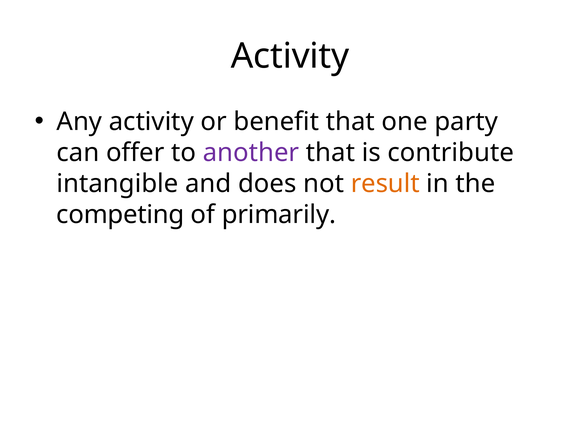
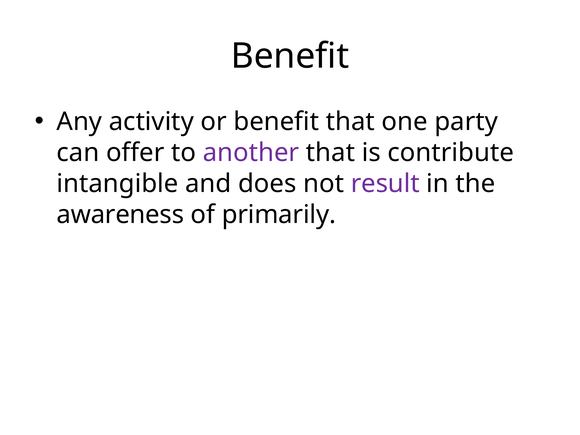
Activity: Activity -> Benefit (290, 56)
result colour: orange -> purple (385, 184)
competing: competing -> awareness (120, 214)
